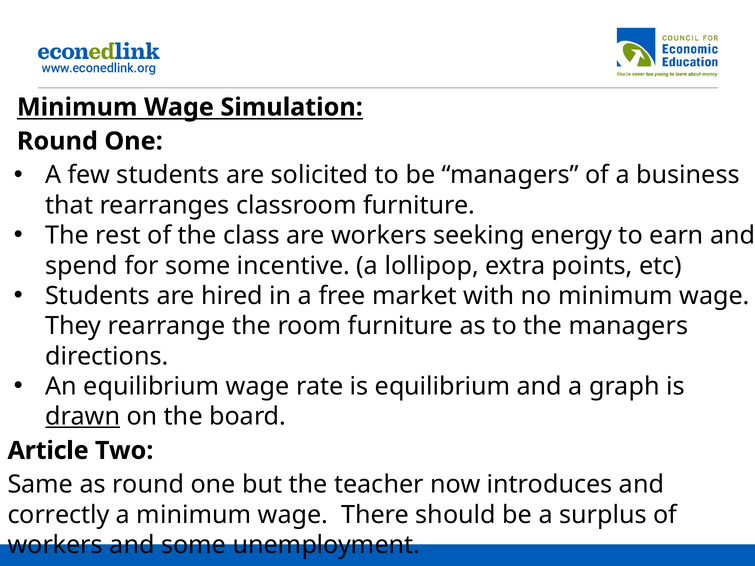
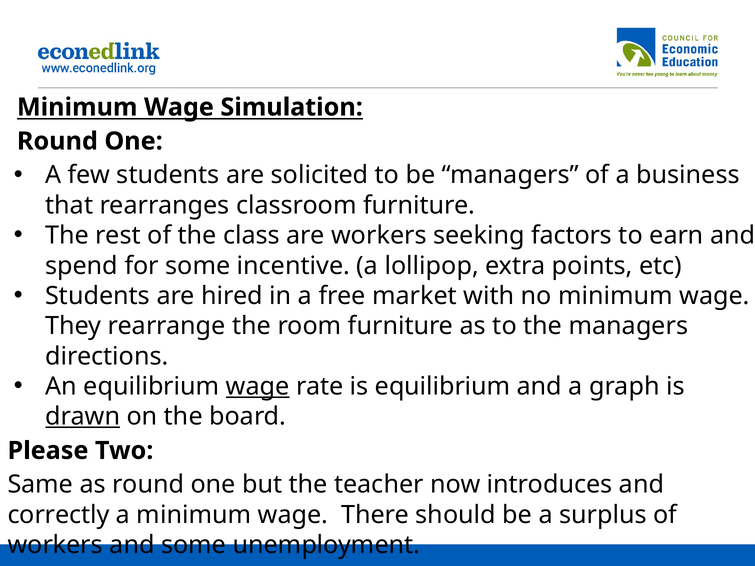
energy: energy -> factors (572, 236)
wage underline: none -> present (258, 387)
Article: Article -> Please (48, 451)
